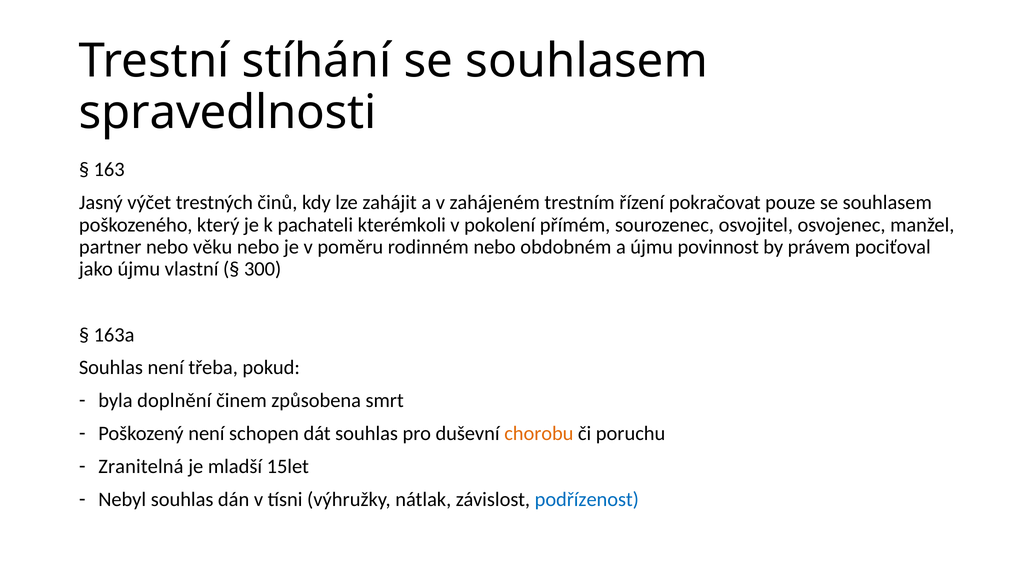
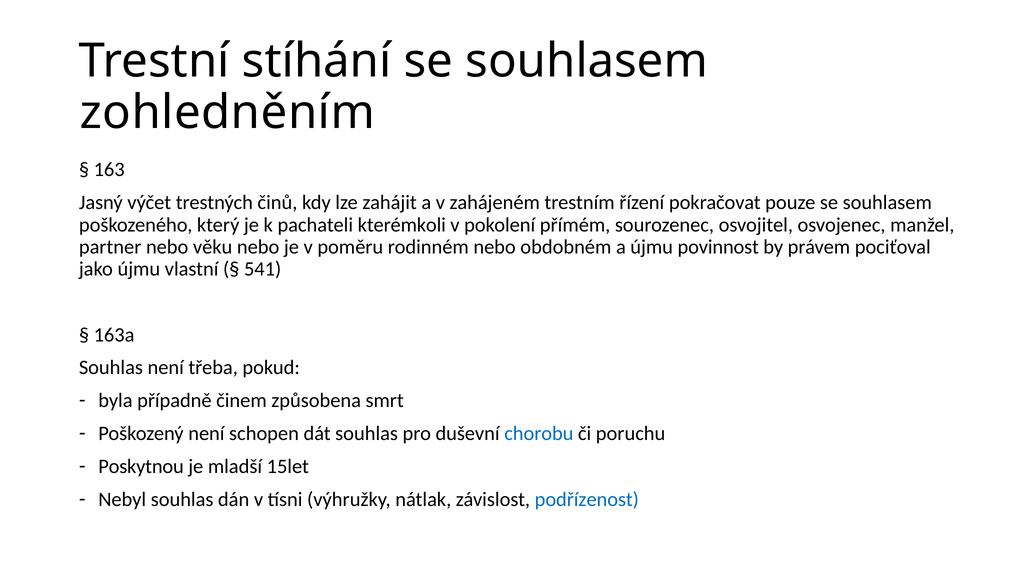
spravedlnosti: spravedlnosti -> zohledněním (227, 113)
300: 300 -> 541 (263, 269)
doplnění: doplnění -> případně (174, 401)
chorobu colour: orange -> blue (539, 434)
Zranitelná: Zranitelná -> Poskytnou (141, 467)
